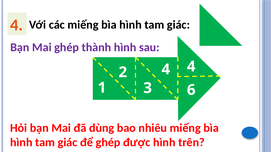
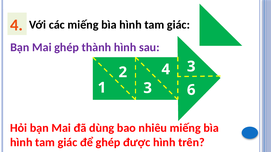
4 4: 4 -> 3 (191, 67)
